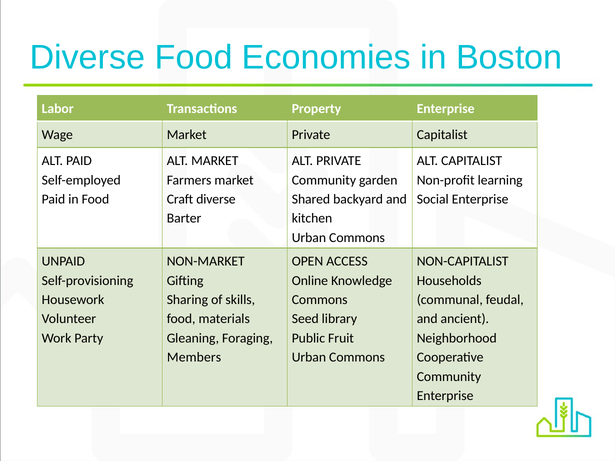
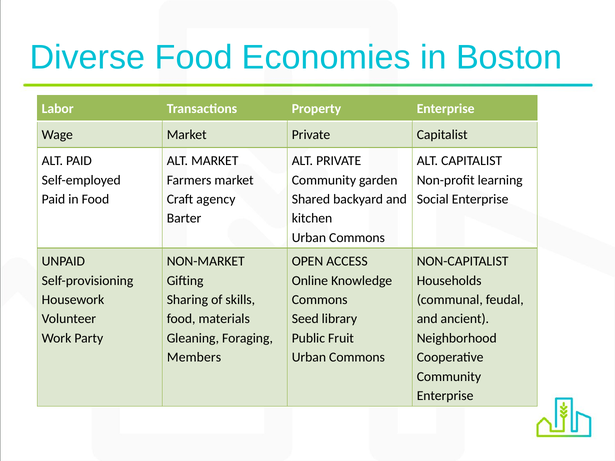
Craft diverse: diverse -> agency (216, 199)
